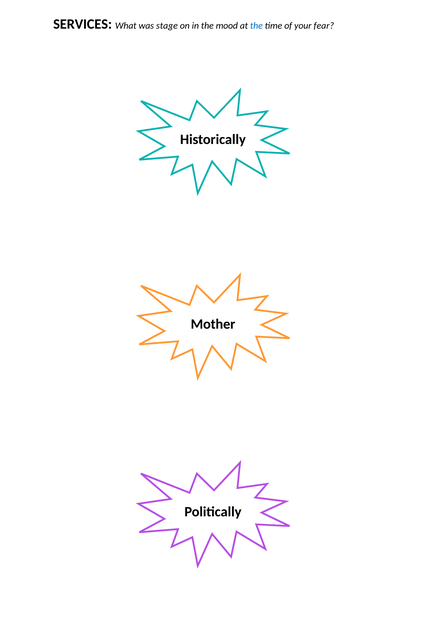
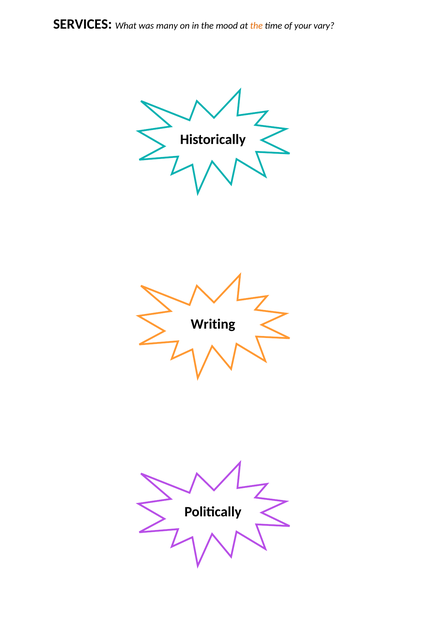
stage: stage -> many (167, 26)
the colour: blue -> orange (256, 26)
fear: fear -> vary (324, 26)
Mother: Mother -> Writing (213, 324)
